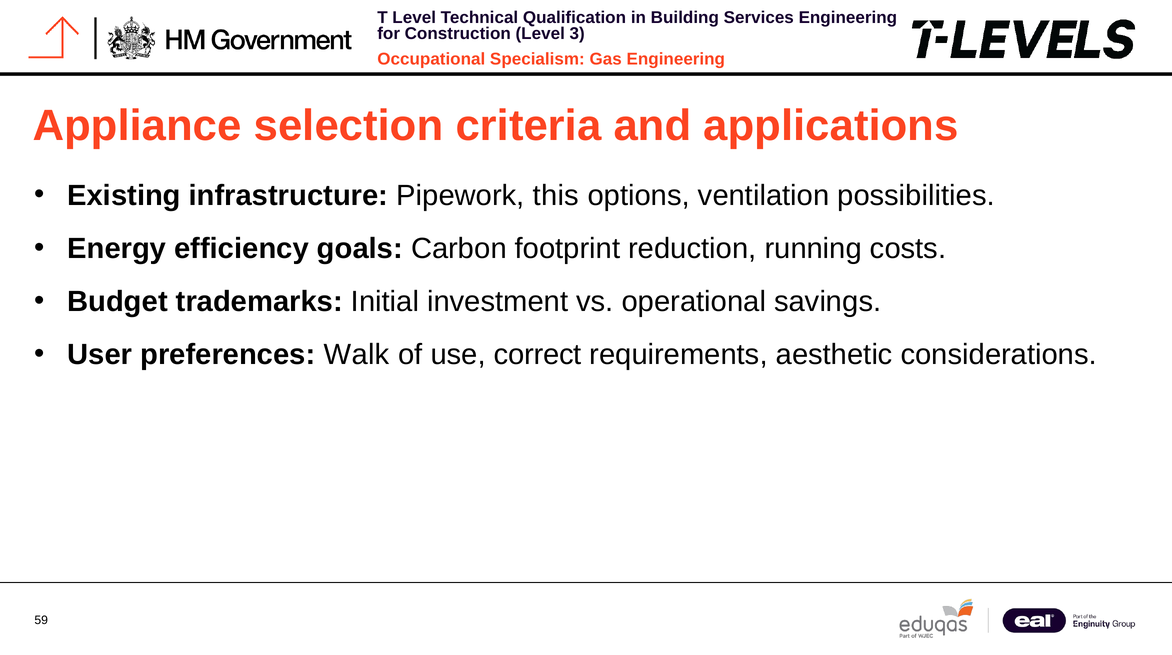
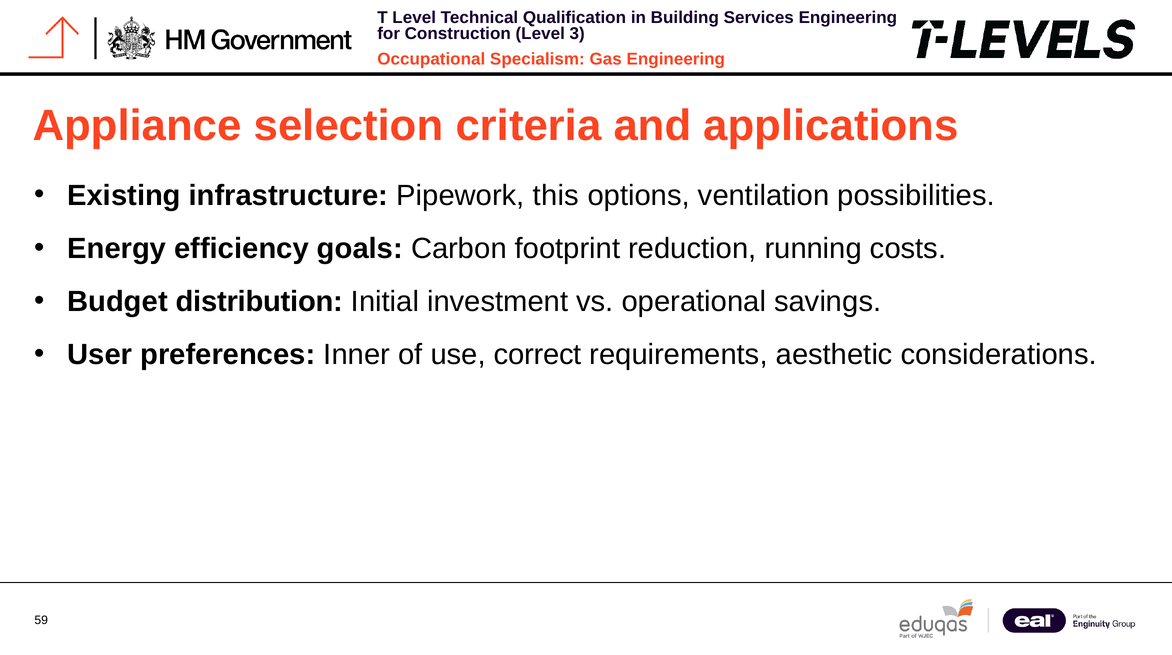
trademarks: trademarks -> distribution (259, 302)
Walk: Walk -> Inner (357, 355)
